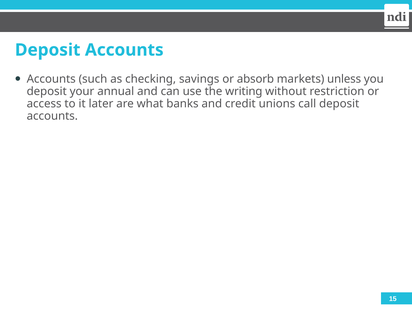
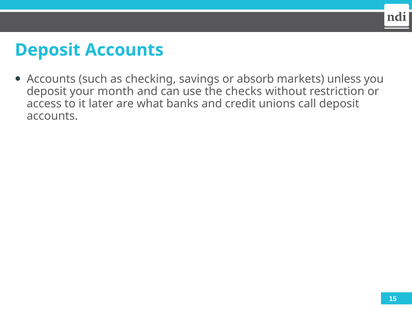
annual: annual -> month (116, 91)
writing: writing -> checks (244, 91)
